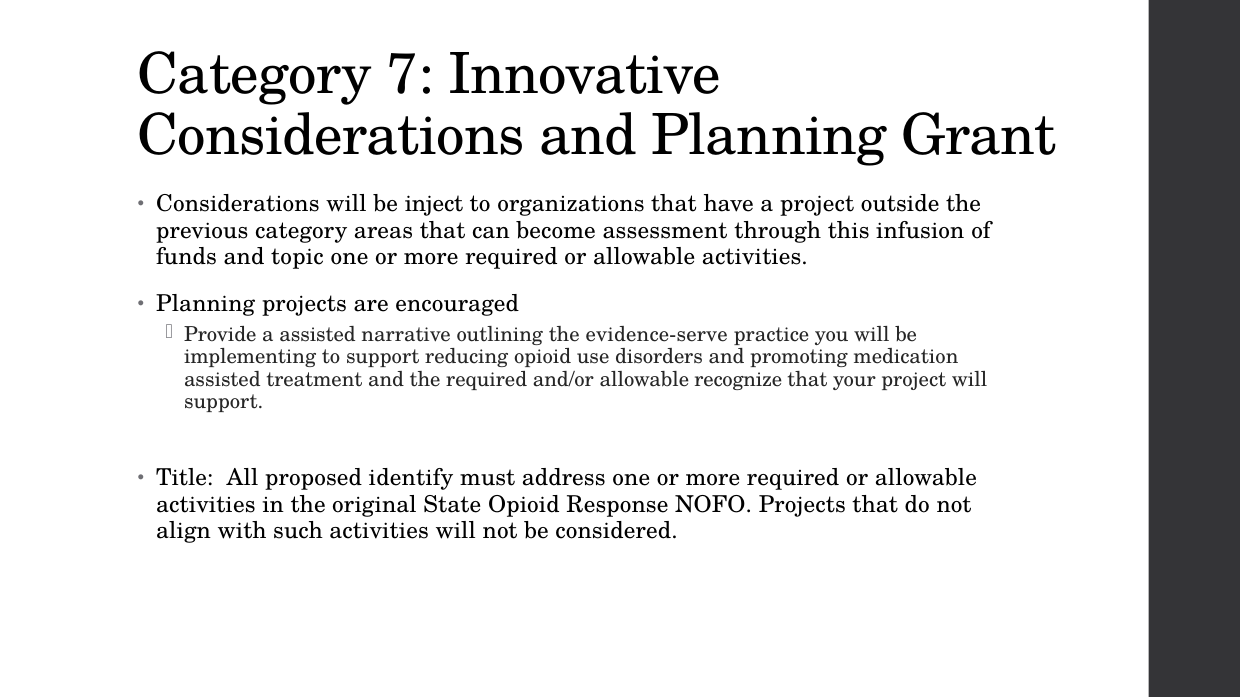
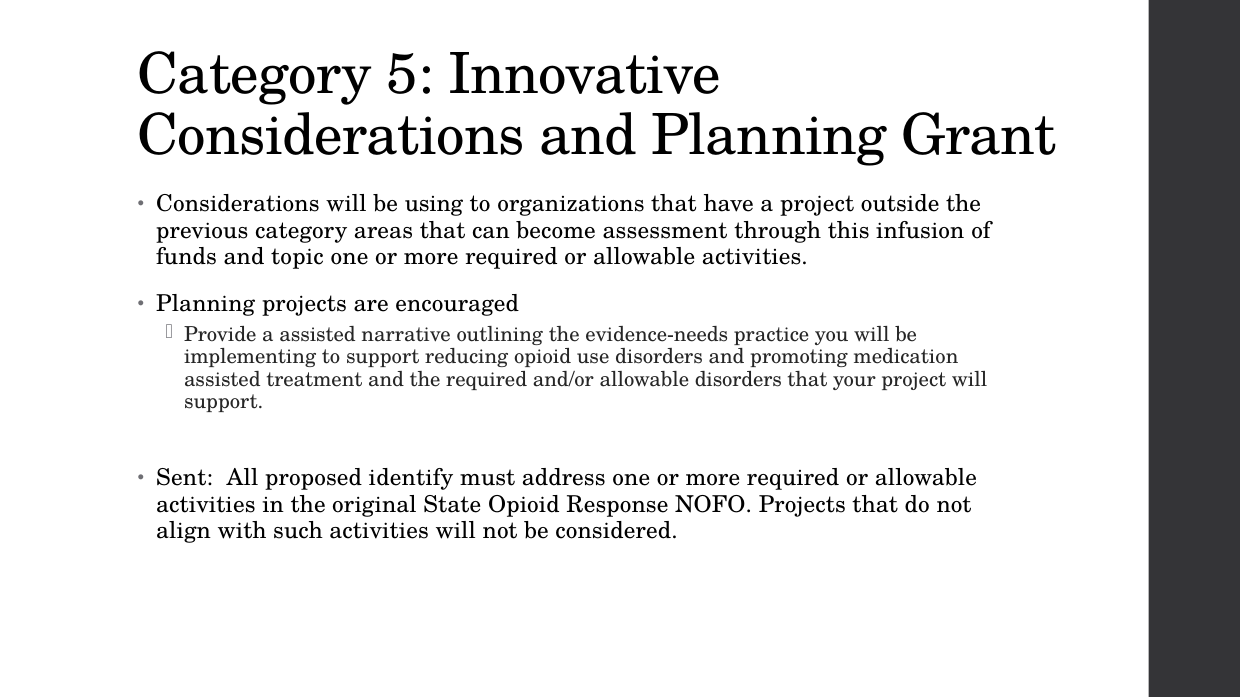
7: 7 -> 5 (410, 75)
inject: inject -> using (434, 204)
evidence-serve: evidence-serve -> evidence-needs (657, 335)
allowable recognize: recognize -> disorders (738, 379)
Title: Title -> Sent (185, 479)
